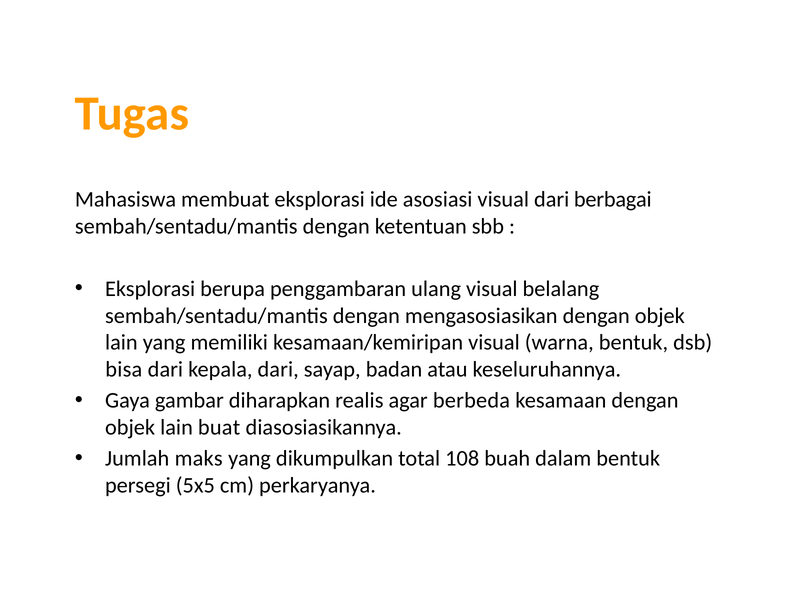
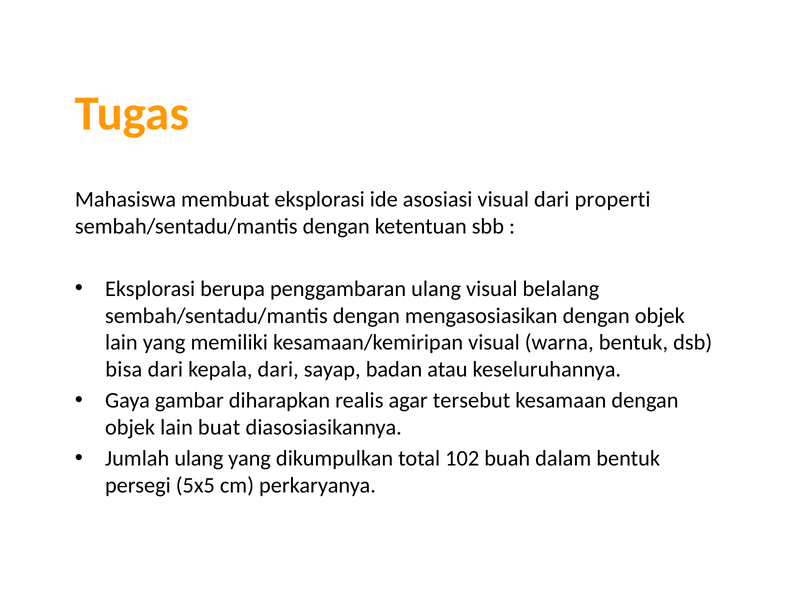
berbagai: berbagai -> properti (613, 200)
berbeda: berbeda -> tersebut (472, 401)
Jumlah maks: maks -> ulang (199, 459)
108: 108 -> 102 (462, 459)
